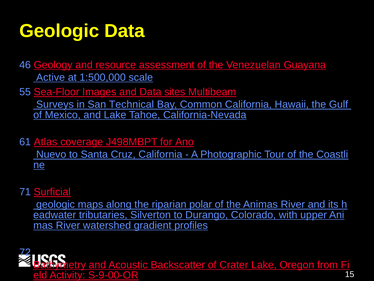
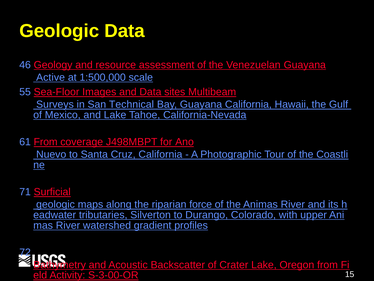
Bay Common: Common -> Guayana (201, 104)
61 Atlas: Atlas -> From (46, 142)
polar: polar -> force (201, 204)
S-9-00-OR: S-9-00-OR -> S-3-00-OR (113, 275)
